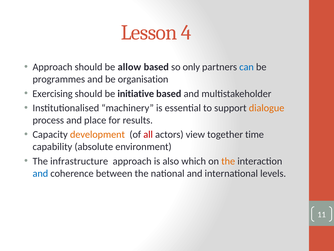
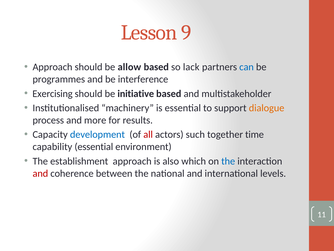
4: 4 -> 9 (186, 32)
only: only -> lack (191, 67)
organisation: organisation -> interference (143, 79)
place: place -> more (95, 120)
development colour: orange -> blue (97, 134)
view: view -> such (195, 134)
capability absolute: absolute -> essential (94, 147)
infrastructure: infrastructure -> establishment (79, 161)
the colour: orange -> blue (228, 161)
and colour: blue -> red (40, 173)
